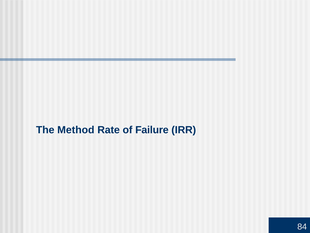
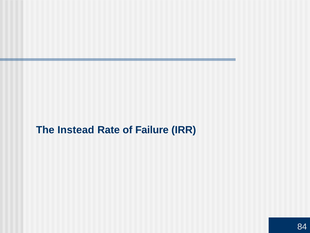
Method: Method -> Instead (76, 130)
